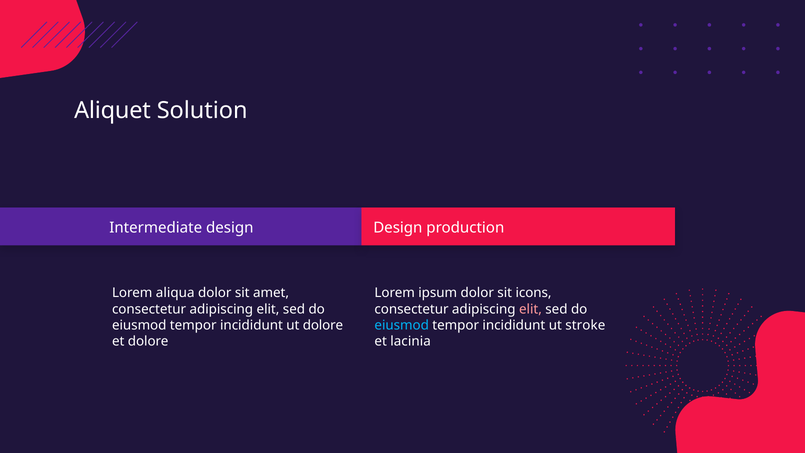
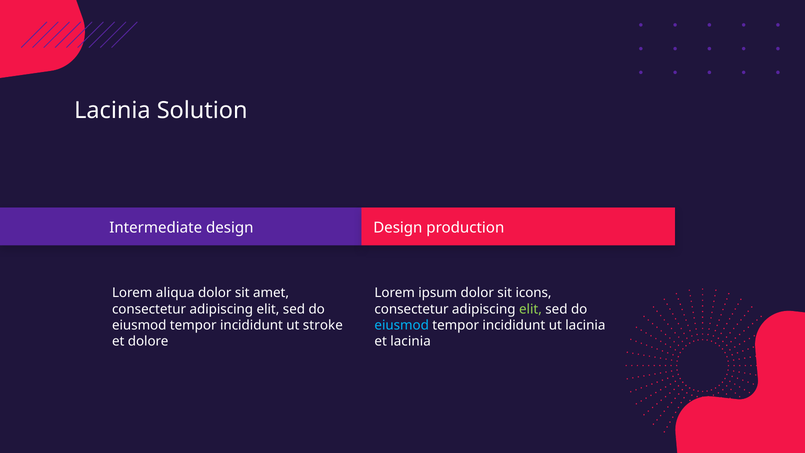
Aliquet: Aliquet -> Lacinia (112, 111)
elit colour: pink -> light green (530, 309)
ut dolore: dolore -> stroke (323, 325)
ut stroke: stroke -> lacinia (585, 325)
